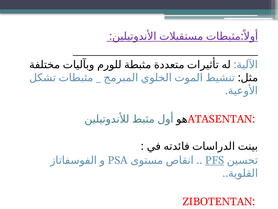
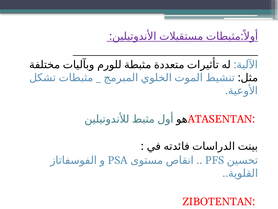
PFS underline: present -> none (215, 160)
